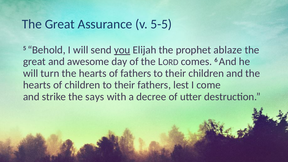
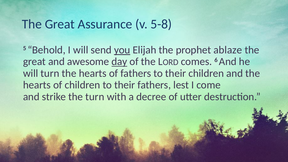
5-5: 5-5 -> 5-8 (161, 24)
day underline: none -> present (119, 62)
the says: says -> turn (95, 97)
